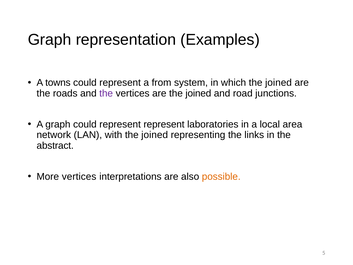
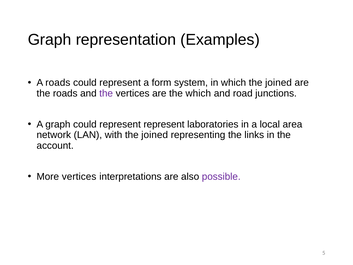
A towns: towns -> roads (58, 83)
from: from -> form (162, 83)
are the joined: joined -> which (198, 93)
abstract: abstract -> account (55, 145)
possible colour: orange -> purple (221, 176)
